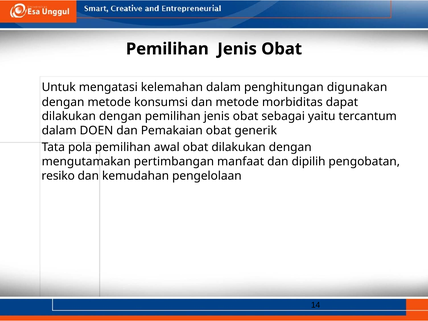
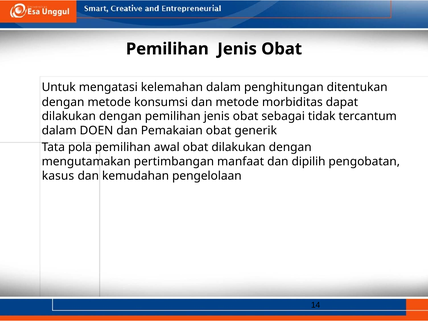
digunakan: digunakan -> ditentukan (357, 87)
yaitu: yaitu -> tidak (322, 116)
resiko: resiko -> kasus (58, 176)
